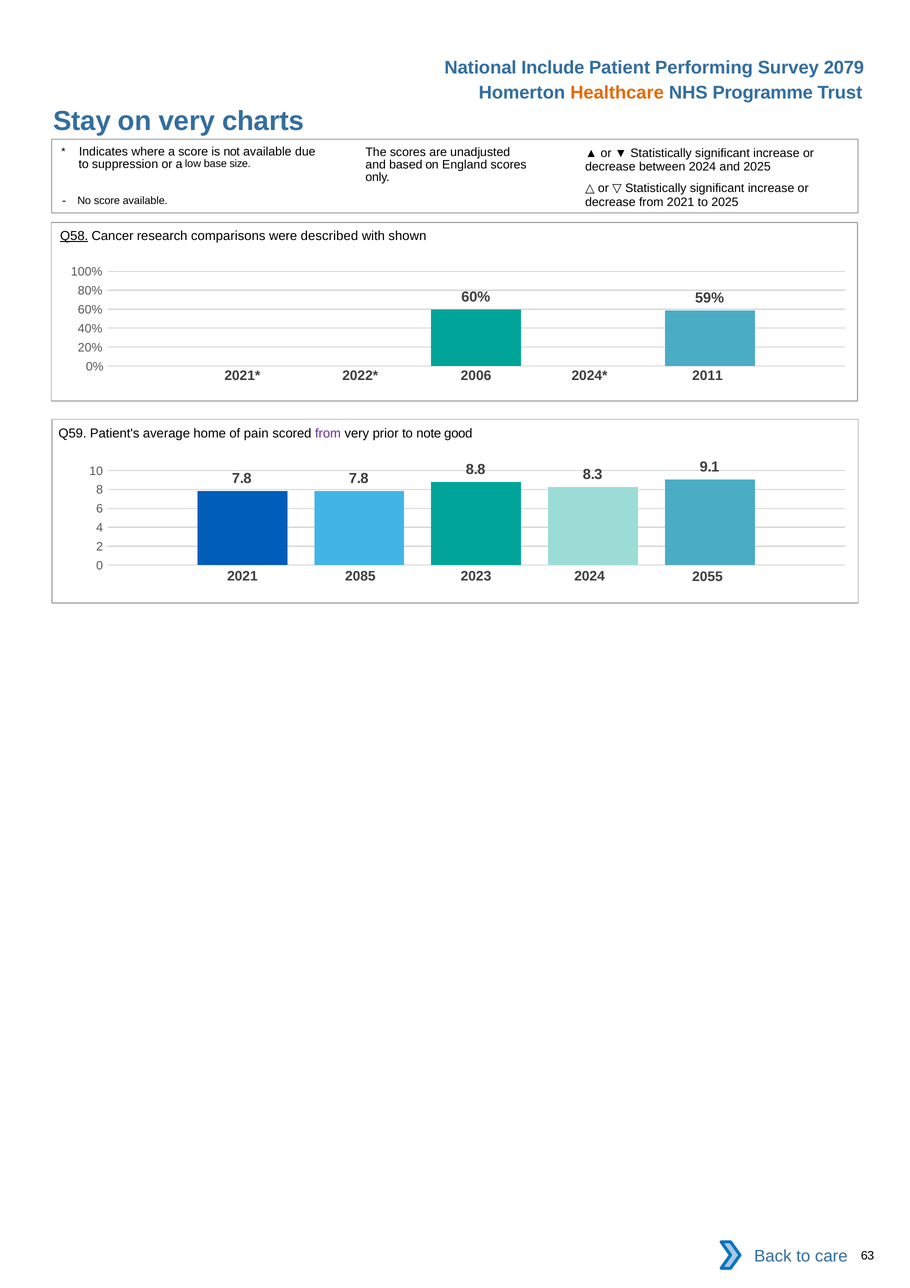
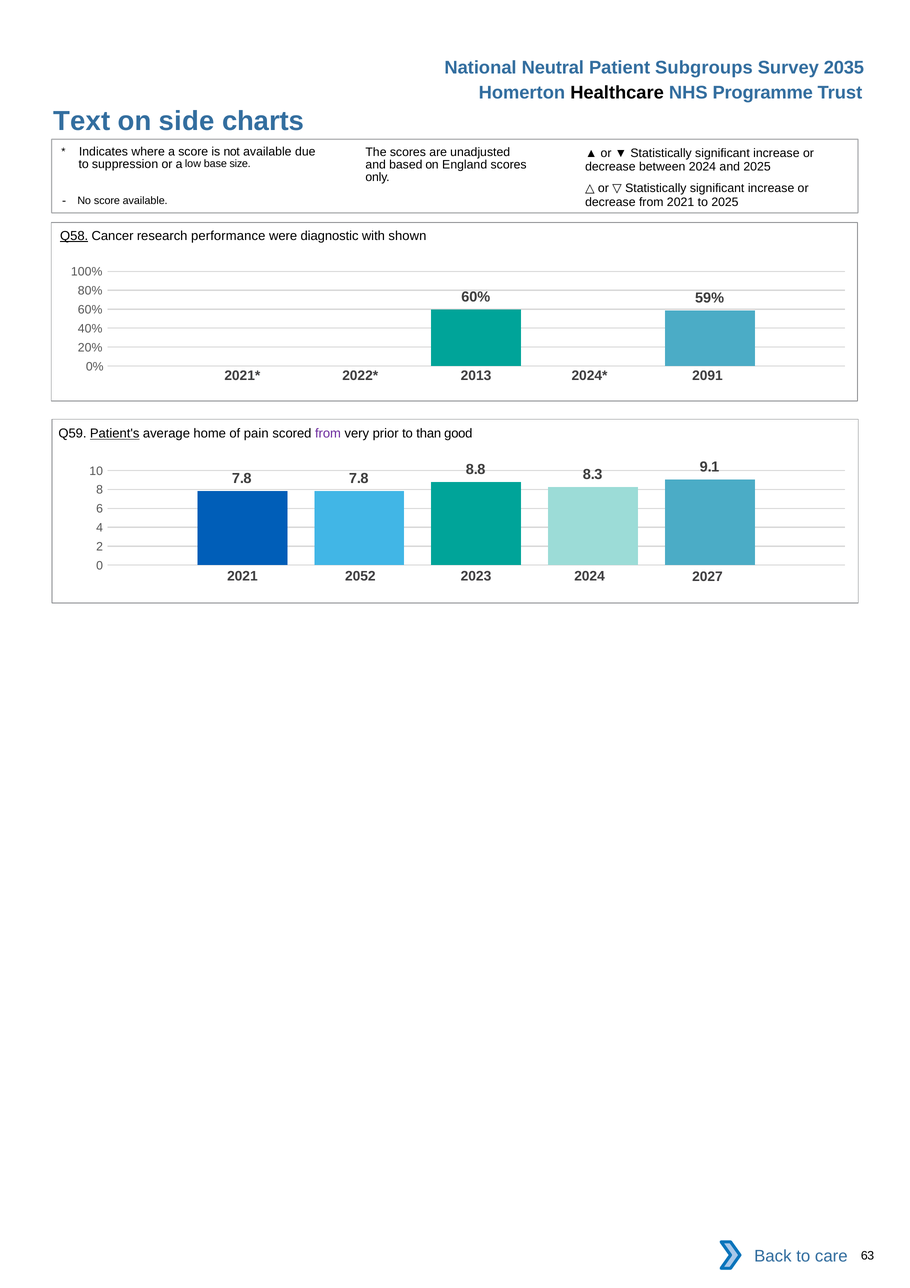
Include: Include -> Neutral (553, 68)
Performing: Performing -> Subgroups (704, 68)
2079: 2079 -> 2035 (844, 68)
Healthcare colour: orange -> black (617, 93)
Stay: Stay -> Text (82, 121)
on very: very -> side (187, 121)
comparisons: comparisons -> performance (228, 236)
described: described -> diagnostic (330, 236)
2006: 2006 -> 2013 (476, 376)
2011: 2011 -> 2091 (707, 376)
Patient's underline: none -> present (115, 434)
note: note -> than (429, 434)
2085: 2085 -> 2052 (360, 576)
2055: 2055 -> 2027 (707, 577)
